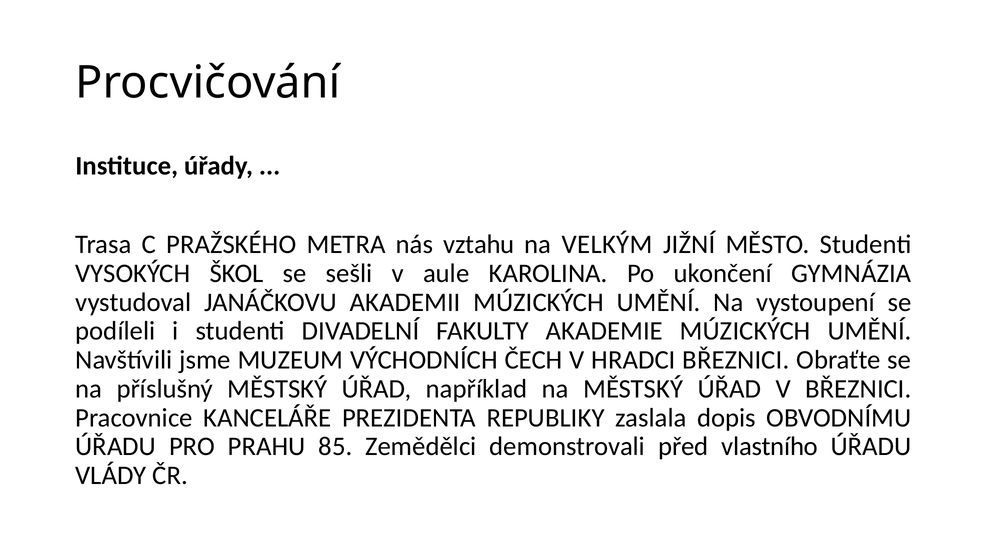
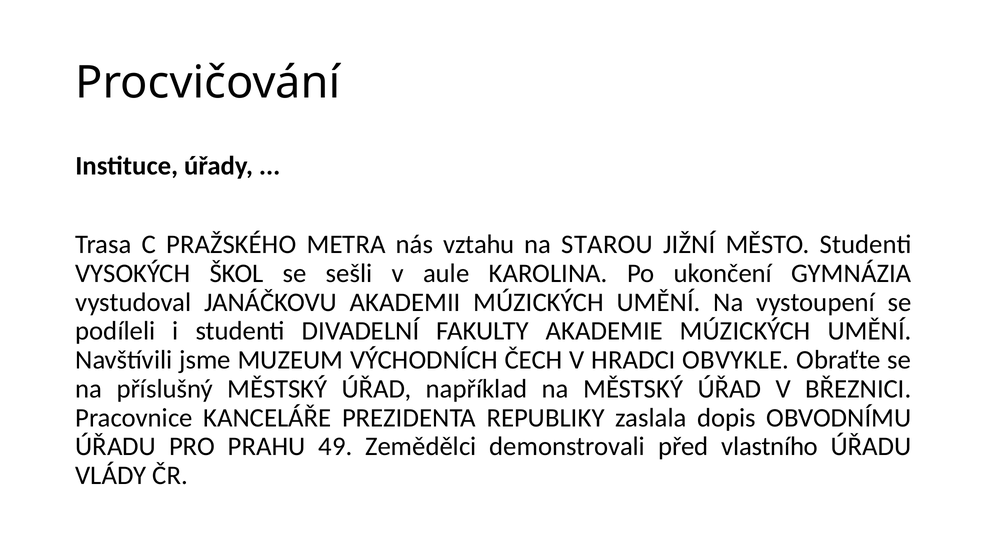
VELKÝM: VELKÝM -> STAROU (607, 244)
HRADCI BŘEZNICI: BŘEZNICI -> OBVYKLE (736, 360)
85: 85 -> 49 (335, 446)
